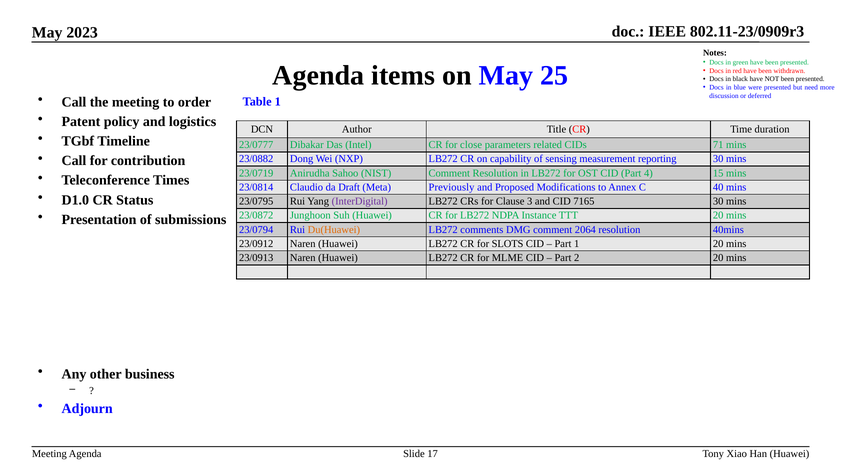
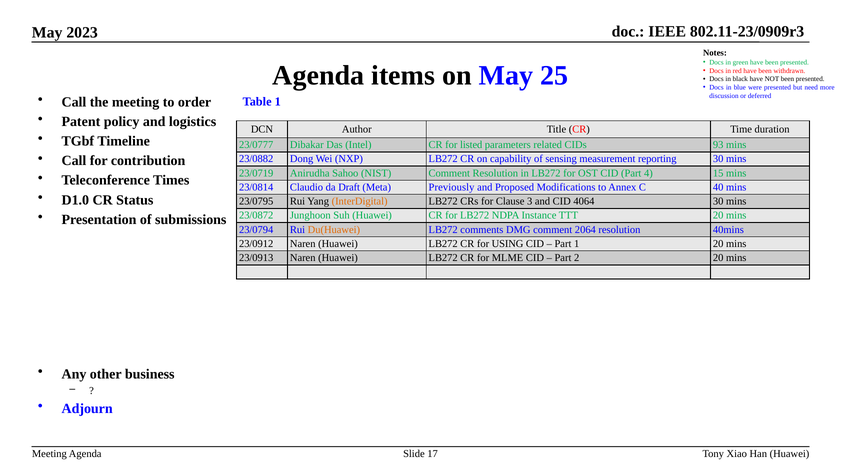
close: close -> listed (471, 145)
71: 71 -> 93 (718, 145)
InterDigital colour: purple -> orange (360, 201)
7165: 7165 -> 4064 (584, 201)
SLOTS: SLOTS -> USING (508, 244)
